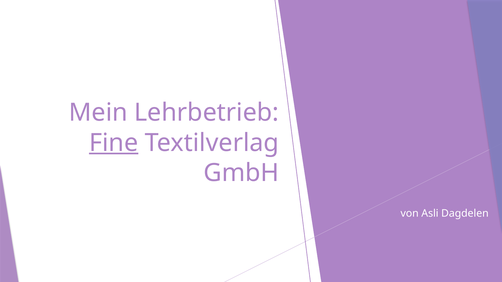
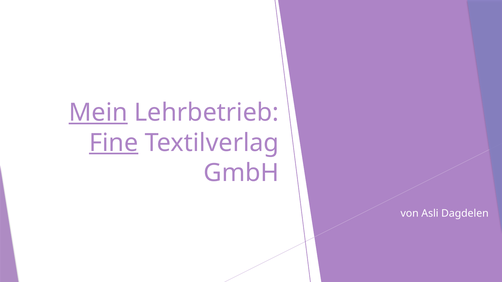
Mein underline: none -> present (98, 113)
